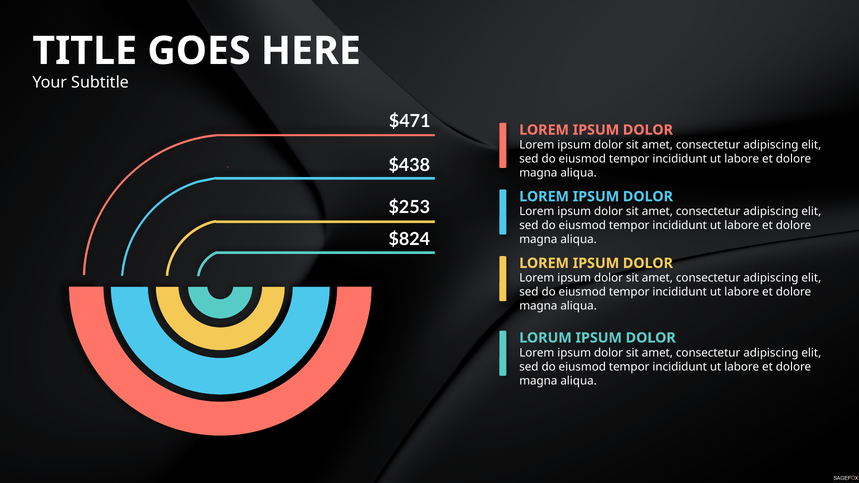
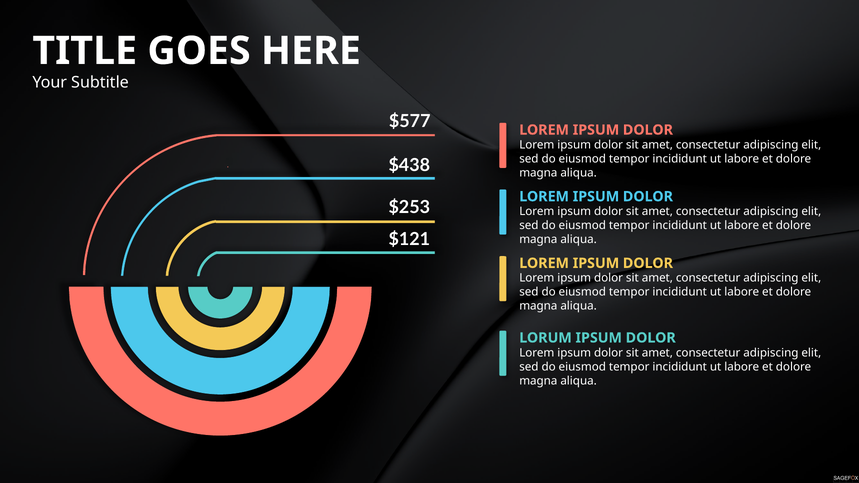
$471: $471 -> $577 (410, 121)
$824: $824 -> $121 (409, 239)
